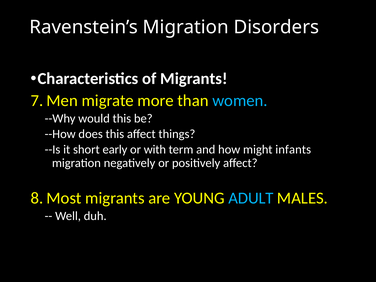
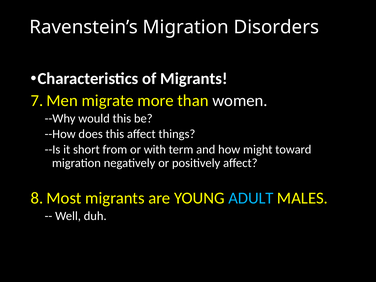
women colour: light blue -> white (240, 101)
early: early -> from (115, 149)
infants: infants -> toward (293, 149)
